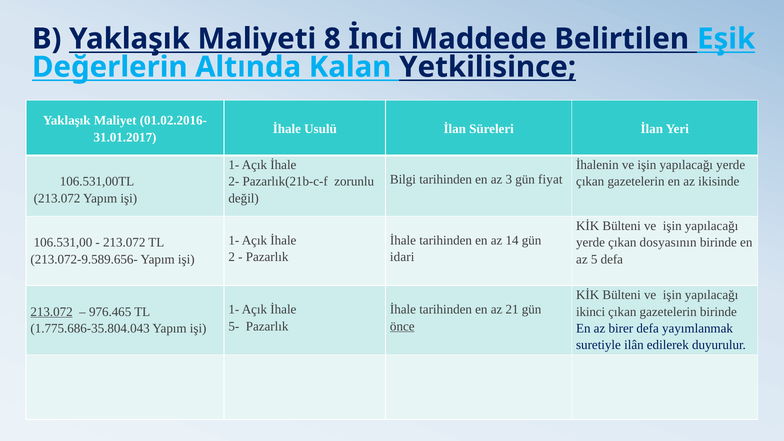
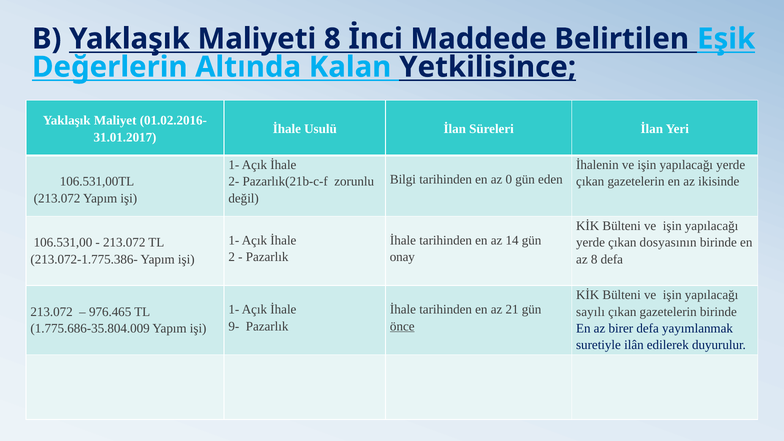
3: 3 -> 0 (509, 180)
fiyat: fiyat -> eden (550, 180)
idari: idari -> onay (402, 257)
213.072-9.589.656-: 213.072-9.589.656- -> 213.072-1.775.386- (84, 259)
az 5: 5 -> 8 (594, 259)
213.072 underline: present -> none (52, 312)
ikinci: ikinci -> sayılı (591, 312)
5-: 5- -> 9- (234, 326)
1.775.686-35.804.043: 1.775.686-35.804.043 -> 1.775.686-35.804.009 (90, 328)
